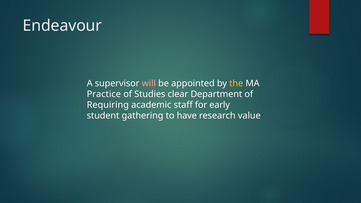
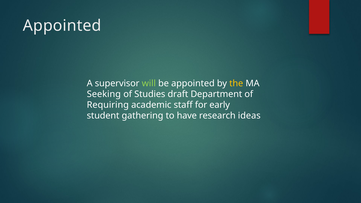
Endeavour: Endeavour -> Appointed (62, 26)
will colour: pink -> light green (149, 83)
Practice: Practice -> Seeking (104, 94)
clear: clear -> draft (178, 94)
value: value -> ideas (249, 116)
